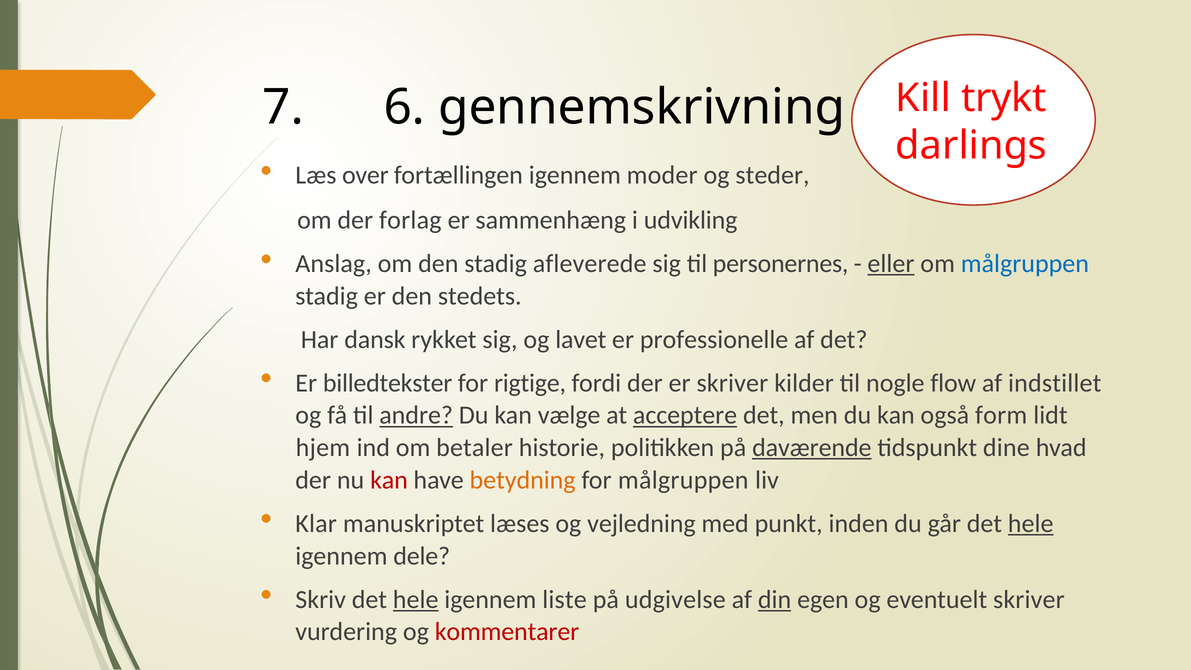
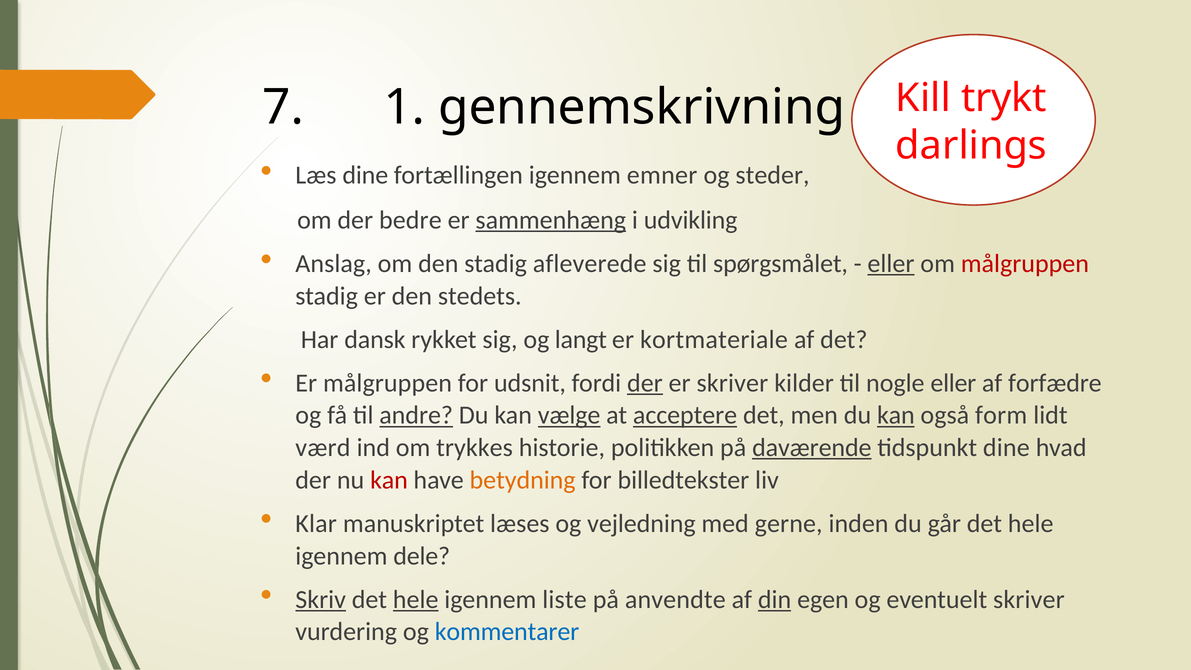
6: 6 -> 1 (404, 108)
Læs over: over -> dine (365, 175)
moder: moder -> emner (662, 175)
forlag: forlag -> bedre (410, 220)
sammenhæng underline: none -> present (551, 220)
personernes: personernes -> spørgsmålet (781, 264)
målgruppen colour: blue -> red (1025, 264)
lavet: lavet -> langt (581, 339)
professionelle: professionelle -> kortmateriale (714, 339)
Er billedtekster: billedtekster -> målgruppen (387, 383)
rigtige: rigtige -> udsnit (530, 383)
der underline: none -> present (645, 383)
nogle flow: flow -> eller (953, 383)
indstillet: indstillet -> forfædre (1055, 383)
vælge underline: none -> present (569, 415)
kan underline: none -> present (896, 415)
hjem: hjem -> værd (323, 448)
betaler: betaler -> trykkes (475, 448)
for målgruppen: målgruppen -> billedtekster (683, 480)
punkt: punkt -> gerne (789, 524)
hele underline: present -> none (1031, 524)
Skriv underline: none -> present (321, 599)
udgivelse: udgivelse -> anvendte (675, 599)
kommentarer colour: red -> blue (507, 632)
